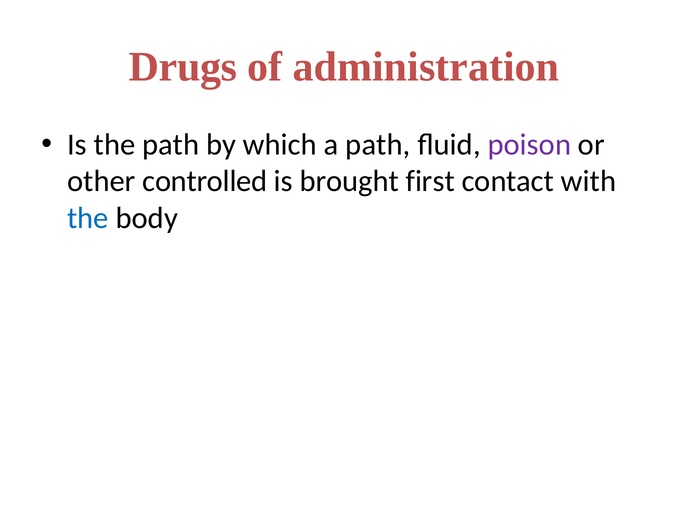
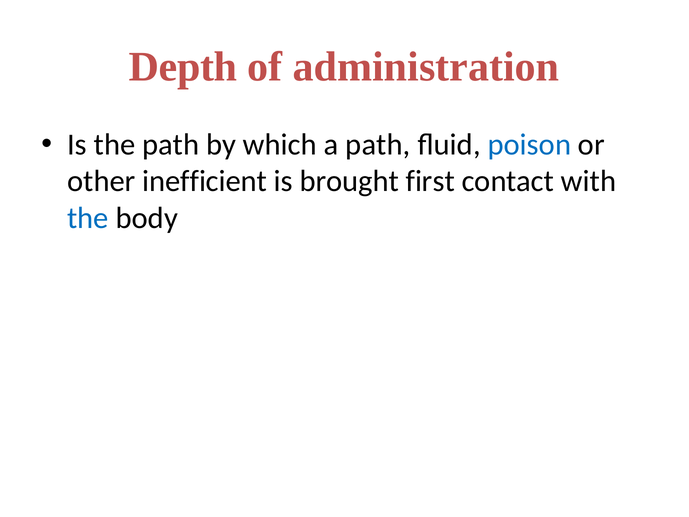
Drugs: Drugs -> Depth (183, 67)
poison colour: purple -> blue (529, 145)
controlled: controlled -> inefficient (205, 181)
